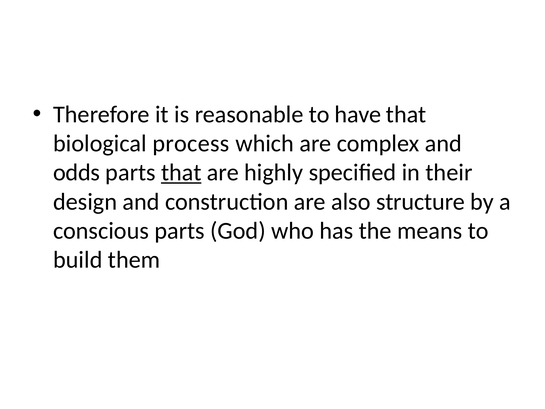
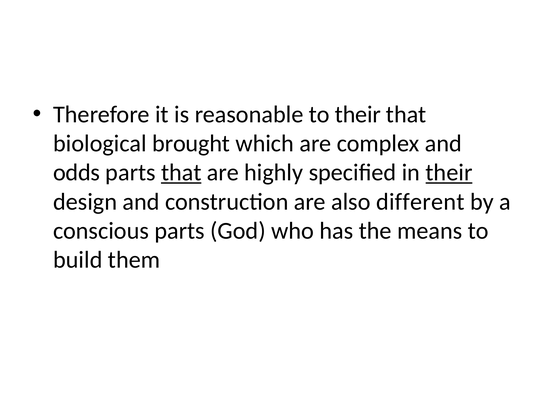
to have: have -> their (358, 114)
process: process -> brought (191, 143)
their underline: none -> present (449, 172)
structure: structure -> different (420, 202)
